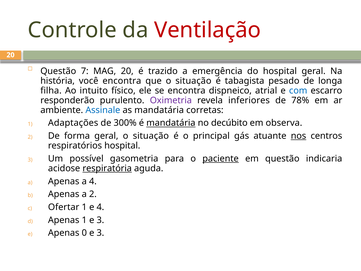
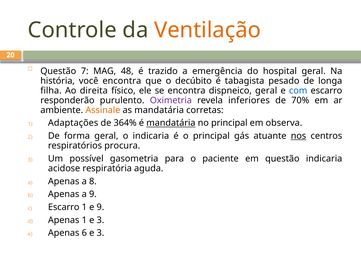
Ventilação colour: red -> orange (208, 30)
MAG 20: 20 -> 48 (127, 71)
que o situação: situação -> decúbito (193, 81)
intuito: intuito -> direita (94, 90)
dispneico atrial: atrial -> geral (266, 90)
78%: 78% -> 70% (300, 100)
Assinale colour: blue -> orange (103, 110)
300%: 300% -> 364% (125, 123)
no decúbito: decúbito -> principal (229, 123)
geral o situação: situação -> indicaria (151, 136)
respiratórios hospital: hospital -> procura (122, 146)
paciente underline: present -> none (221, 158)
respiratória underline: present -> none (107, 168)
a 4: 4 -> 8 (93, 181)
a 2: 2 -> 9 (93, 194)
Ofertar: Ofertar -> Escarro (64, 207)
e 4: 4 -> 9 (100, 207)
0: 0 -> 6 (84, 233)
